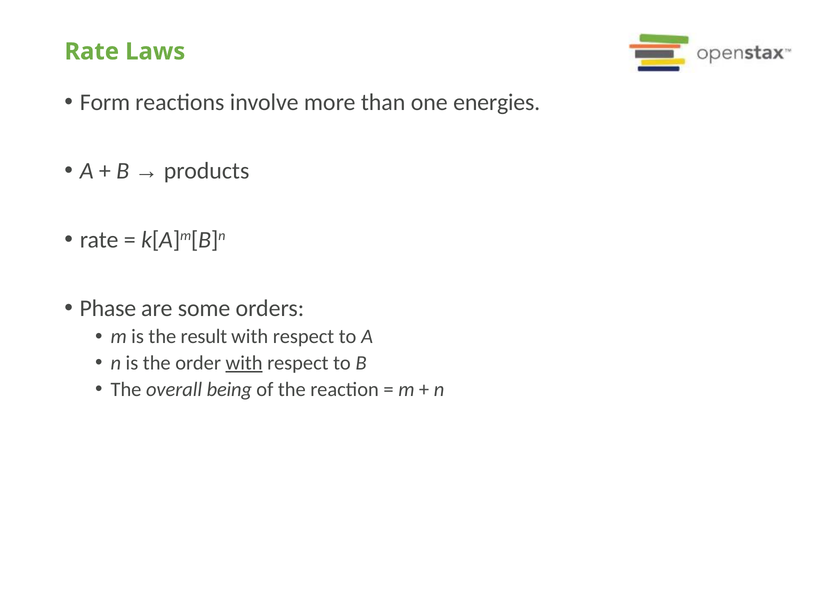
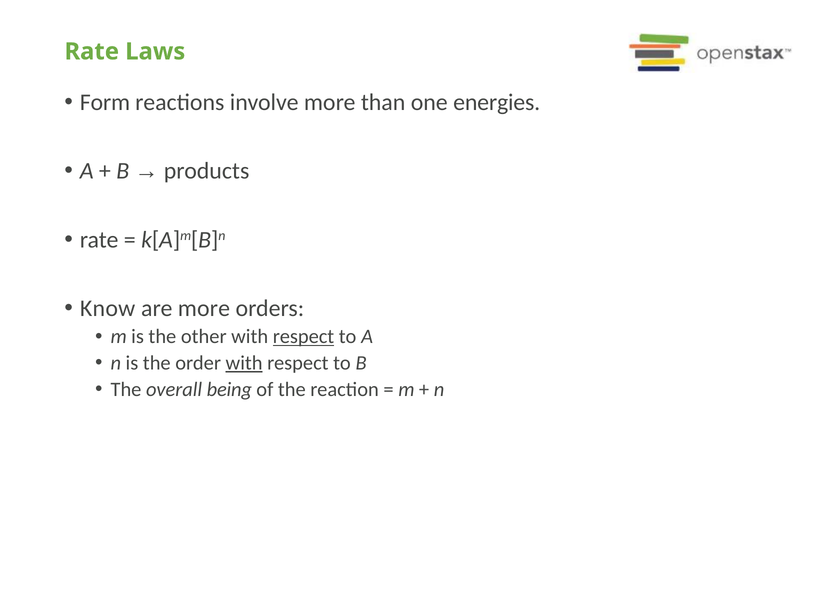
Phase: Phase -> Know (108, 308)
are some: some -> more (204, 308)
result: result -> other (204, 337)
respect underline: none -> present (304, 337)
